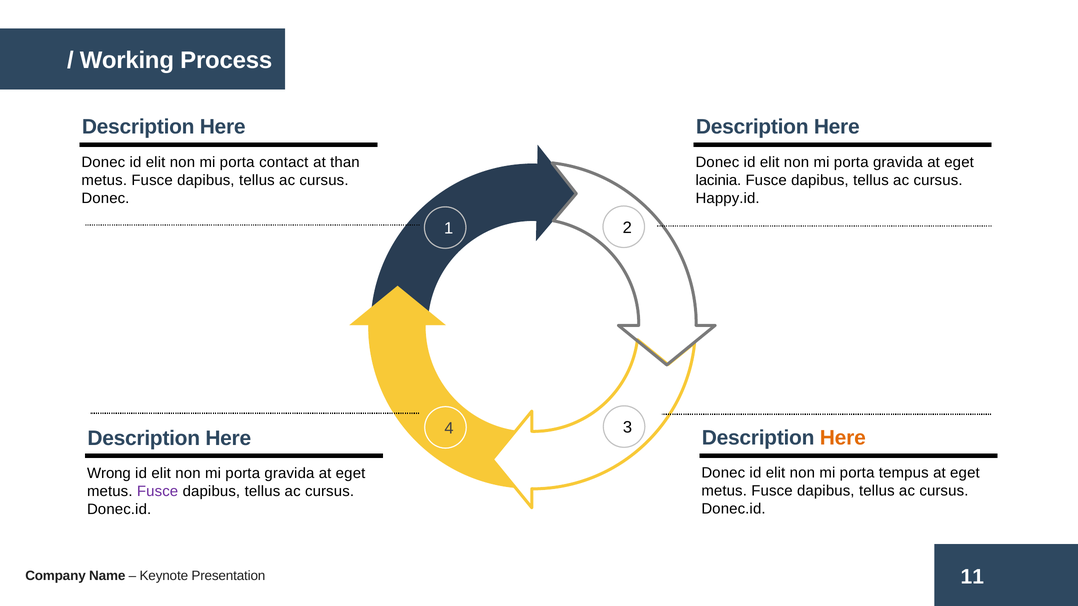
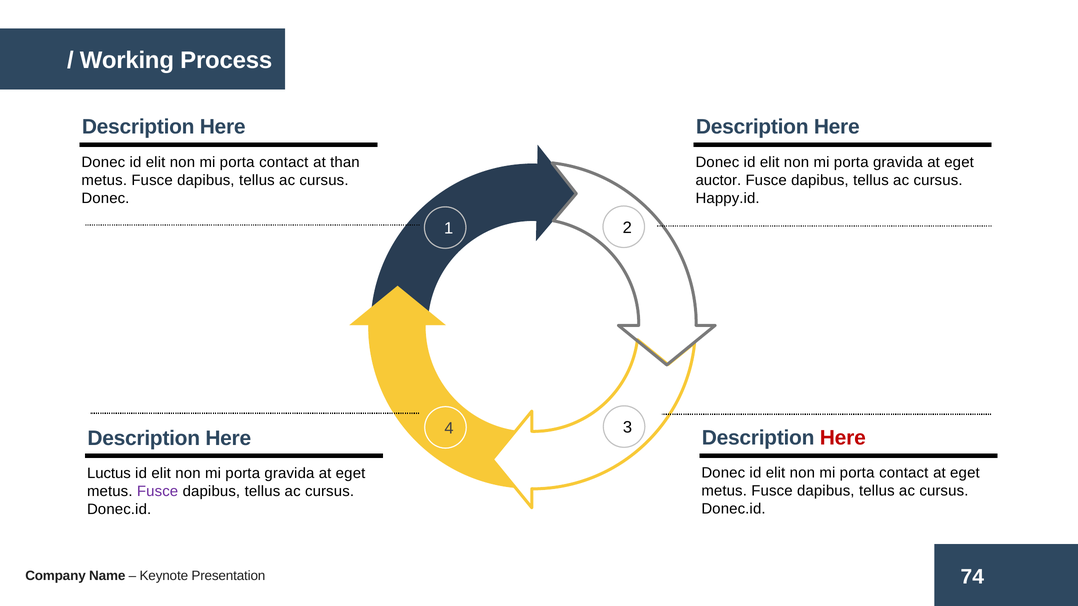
lacinia: lacinia -> auctor (718, 180)
Here colour: orange -> red (843, 438)
tempus: tempus -> contact (904, 473)
Wrong: Wrong -> Luctus (109, 474)
11: 11 -> 74 (972, 577)
